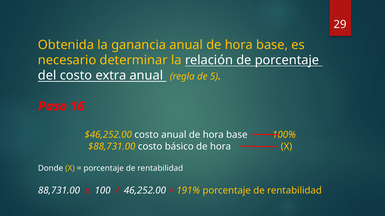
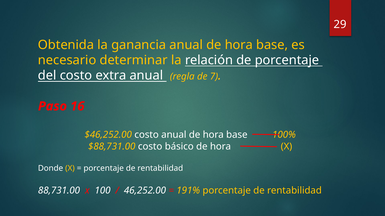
5: 5 -> 7 (214, 77)
